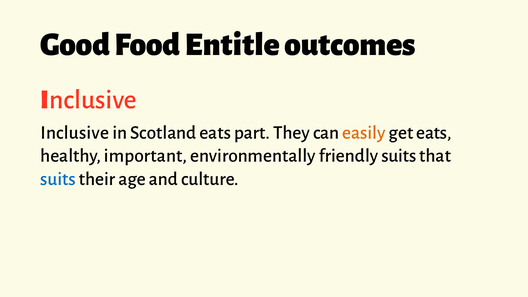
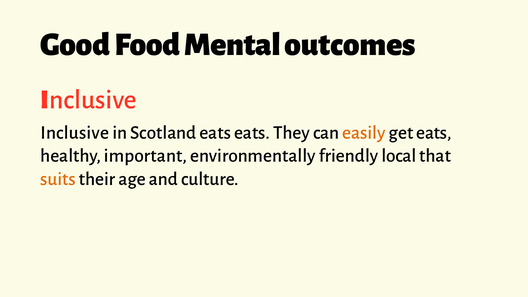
Entitle: Entitle -> Mental (233, 44)
eats part: part -> eats (252, 132)
friendly suits: suits -> local (399, 156)
suits colour: blue -> orange (58, 179)
